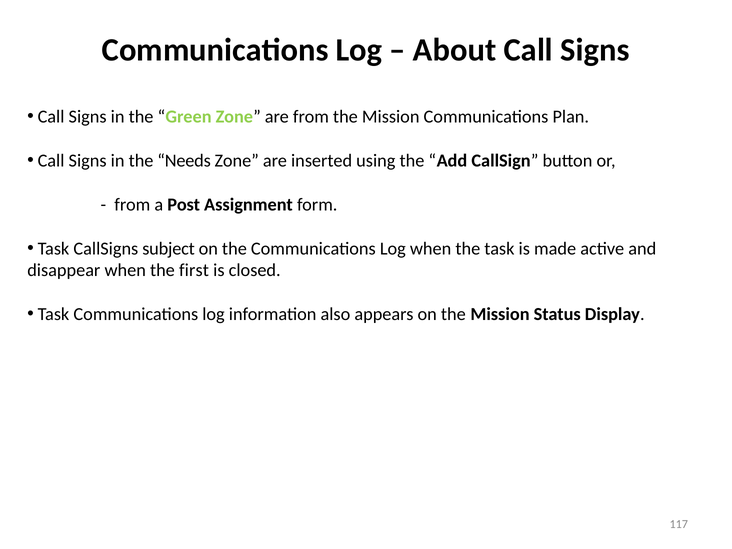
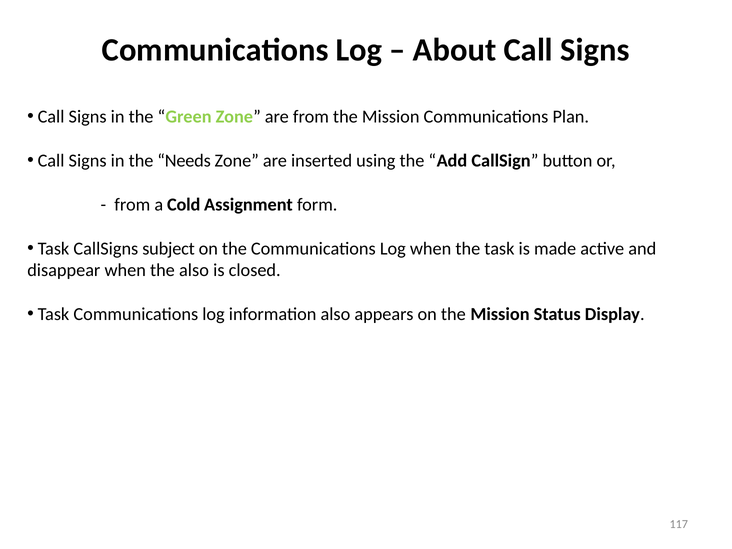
Post: Post -> Cold (184, 205)
the first: first -> also (194, 270)
